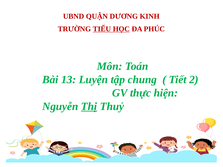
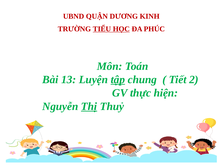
tập underline: none -> present (118, 80)
